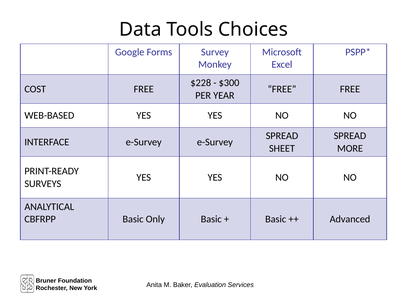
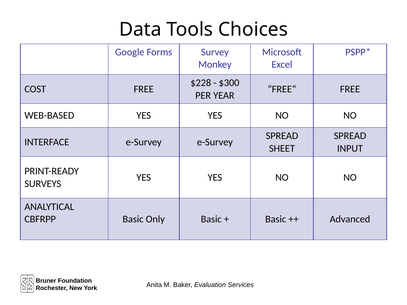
MORE: MORE -> INPUT (350, 148)
